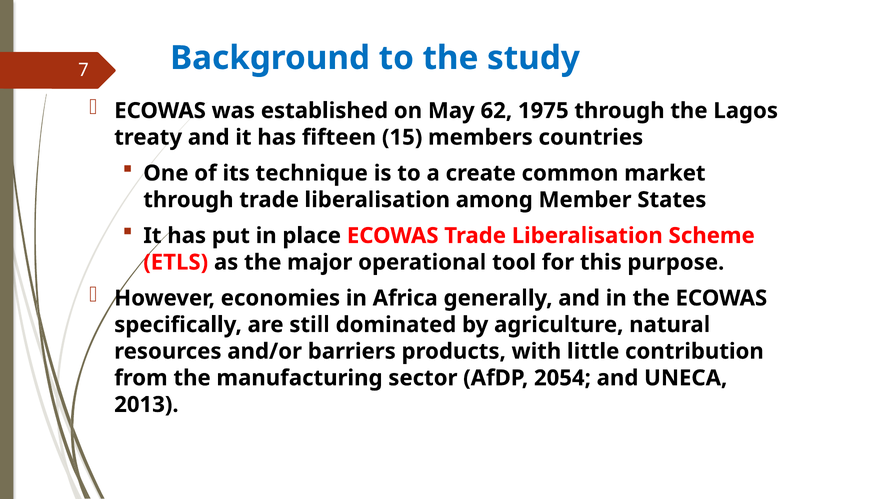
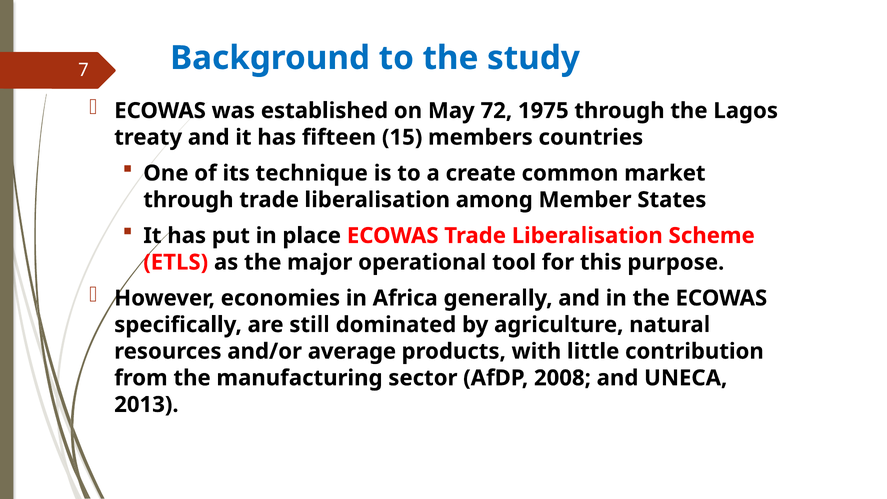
62: 62 -> 72 (496, 111)
barriers: barriers -> average (352, 351)
2054: 2054 -> 2008 (562, 378)
